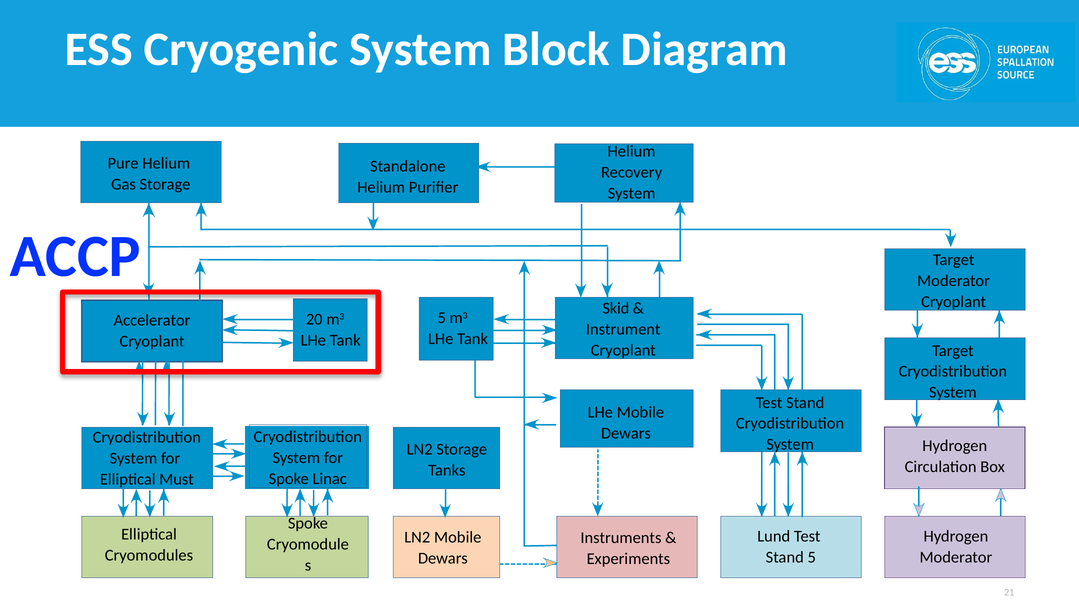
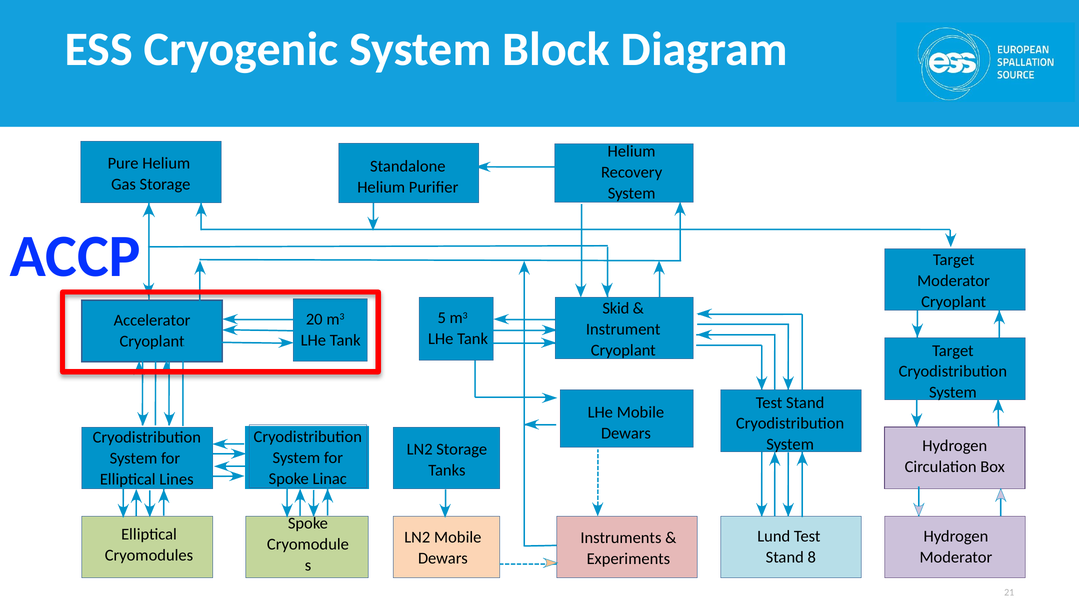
Must: Must -> Lines (176, 479)
Stand 5: 5 -> 8 (812, 557)
